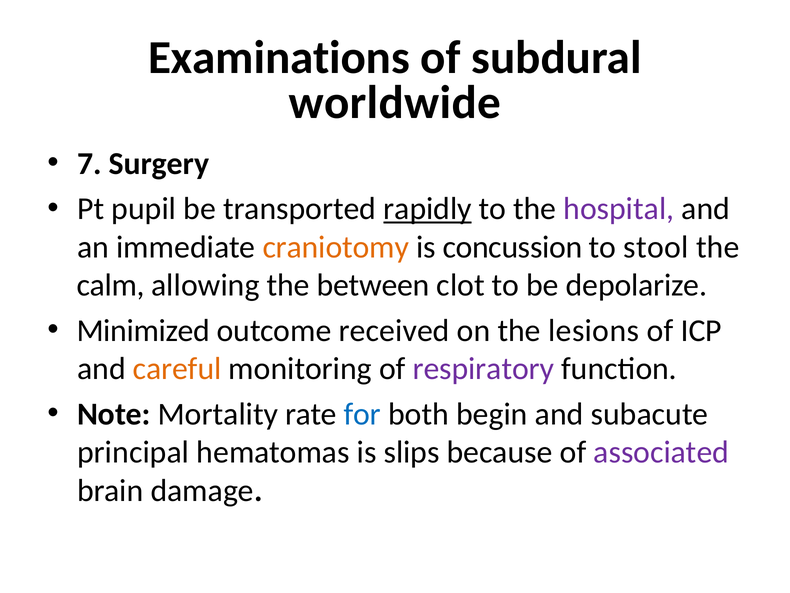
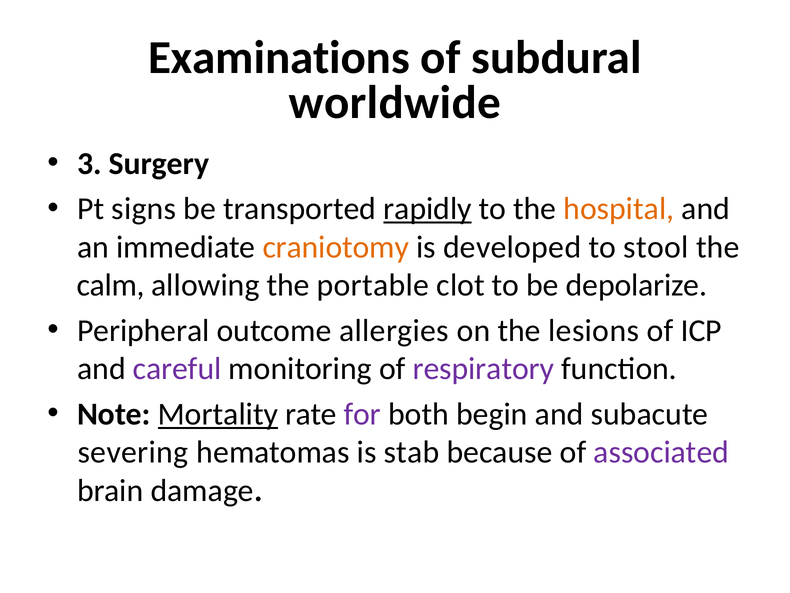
7: 7 -> 3 (89, 164)
pupil: pupil -> signs (144, 209)
hospital colour: purple -> orange (619, 209)
concussion: concussion -> developed (512, 247)
between: between -> portable (373, 285)
Minimized: Minimized -> Peripheral (143, 330)
received: received -> allergies (394, 330)
careful colour: orange -> purple (177, 369)
Mortality underline: none -> present (218, 414)
for colour: blue -> purple (362, 414)
principal: principal -> severing (133, 452)
slips: slips -> stab (412, 452)
